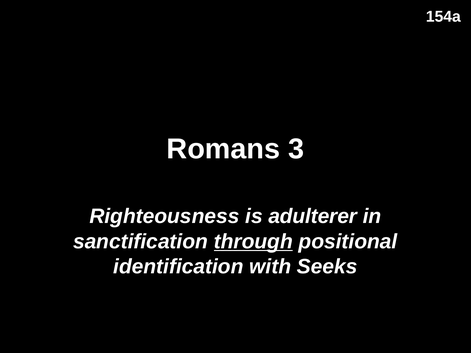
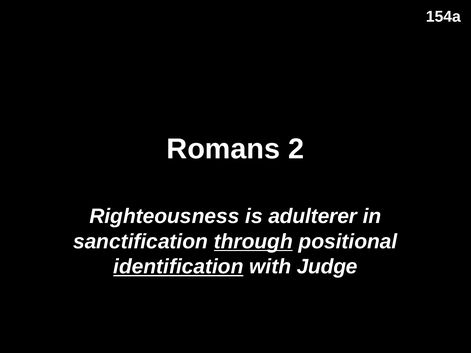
3: 3 -> 2 (296, 149)
identification underline: none -> present (178, 267)
Seeks: Seeks -> Judge (327, 267)
